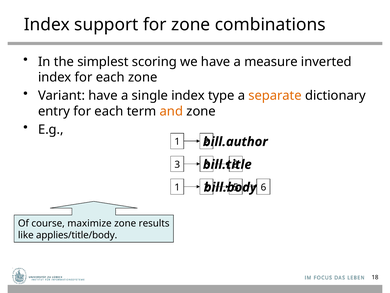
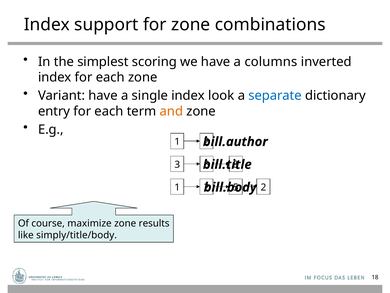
measure: measure -> columns (271, 62)
type: type -> look (221, 96)
separate colour: orange -> blue (275, 96)
6: 6 -> 2 (263, 187)
applies/title/body: applies/title/body -> simply/title/body (77, 235)
